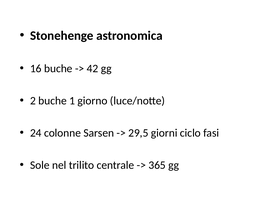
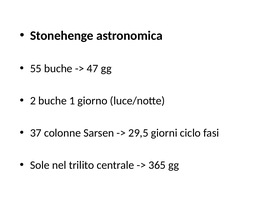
16: 16 -> 55 (36, 69)
42: 42 -> 47 (92, 69)
24: 24 -> 37 (36, 133)
